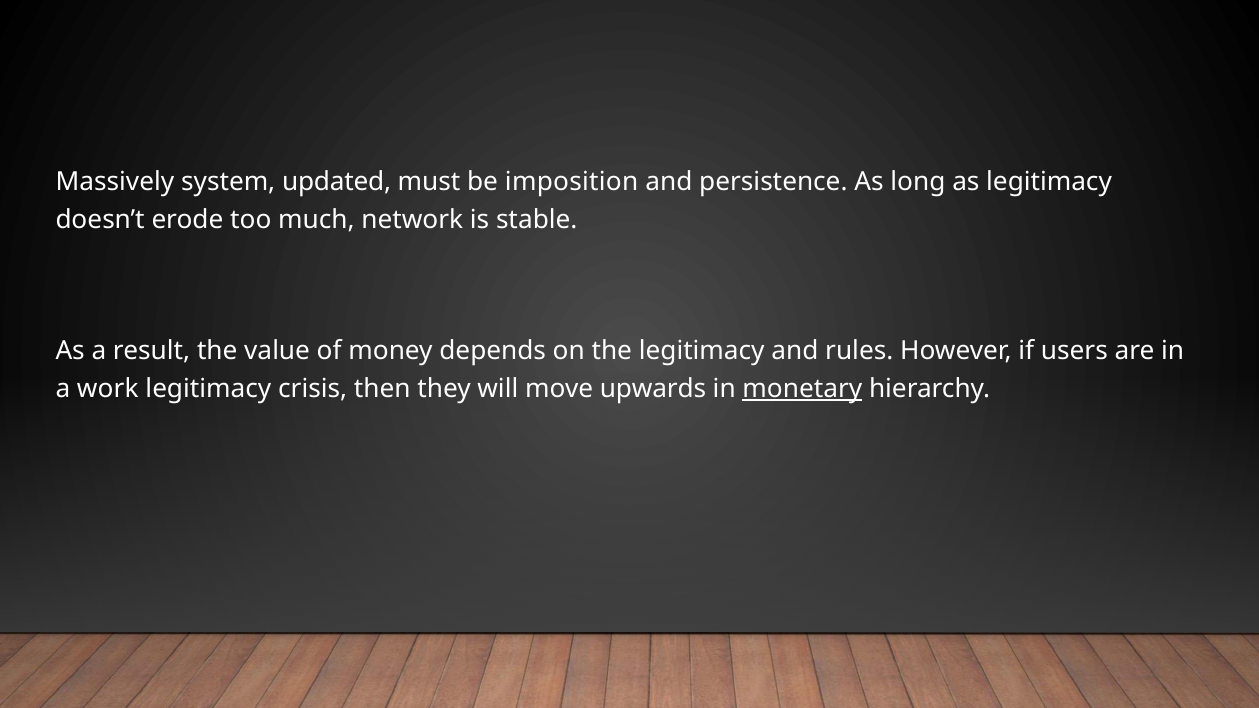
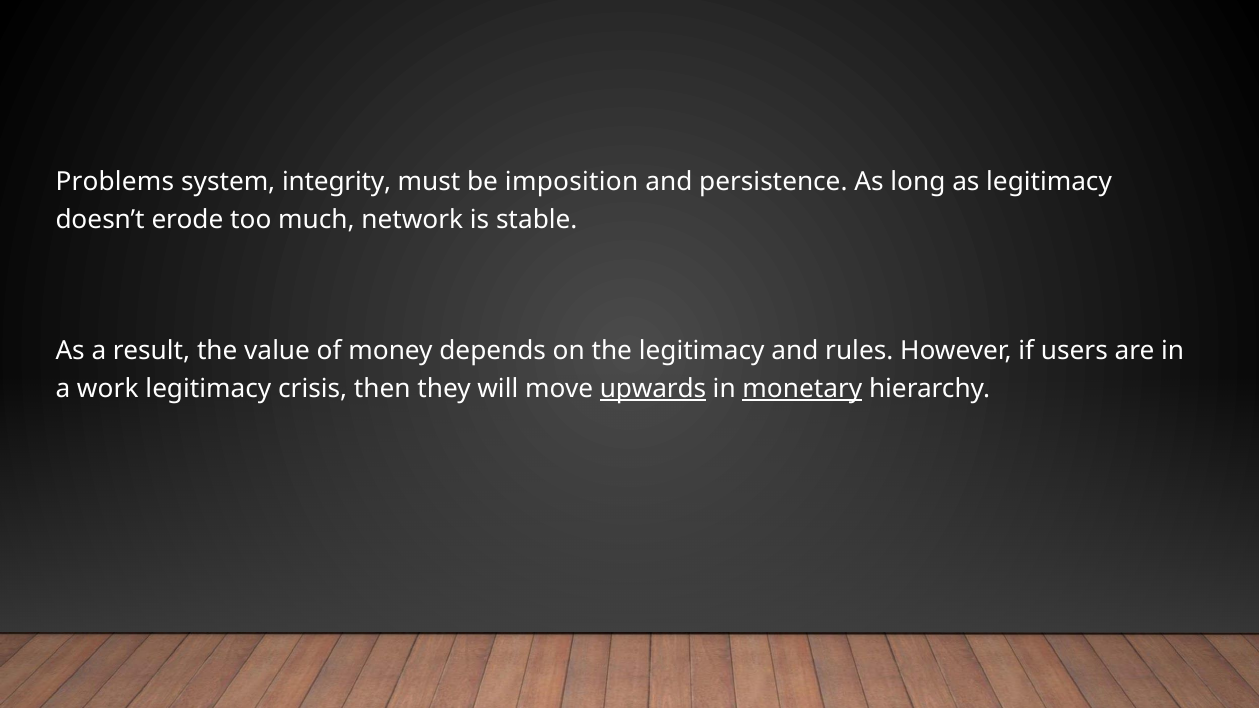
Massively: Massively -> Problems (115, 182)
updated: updated -> integrity (337, 182)
upwards underline: none -> present (653, 389)
